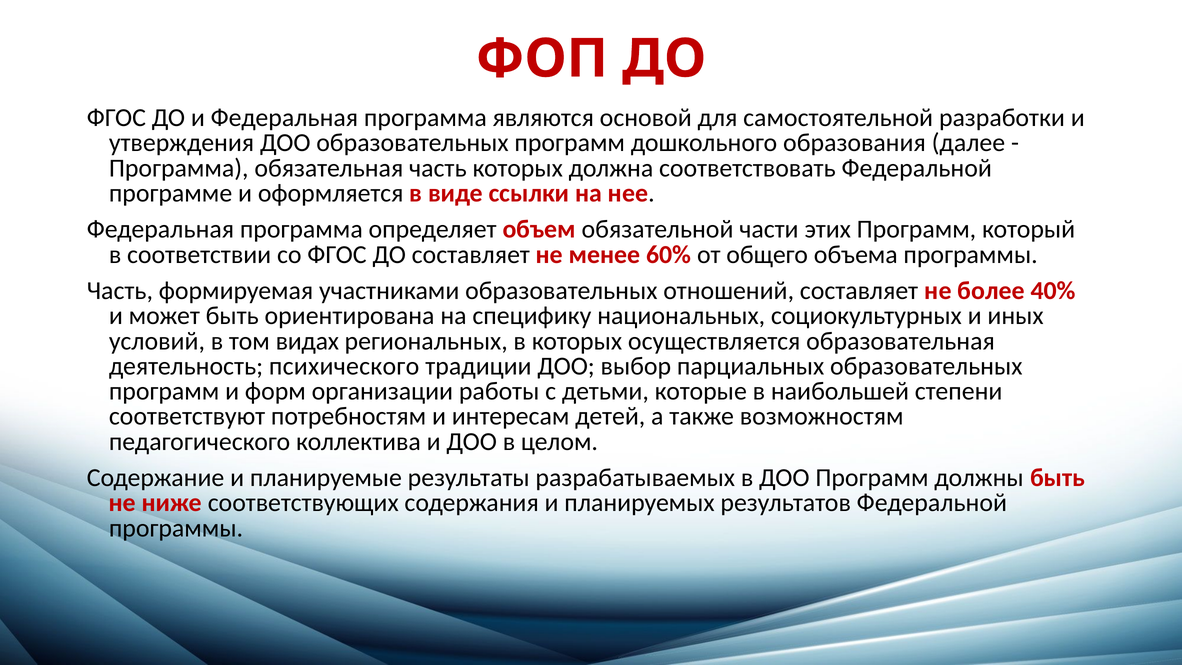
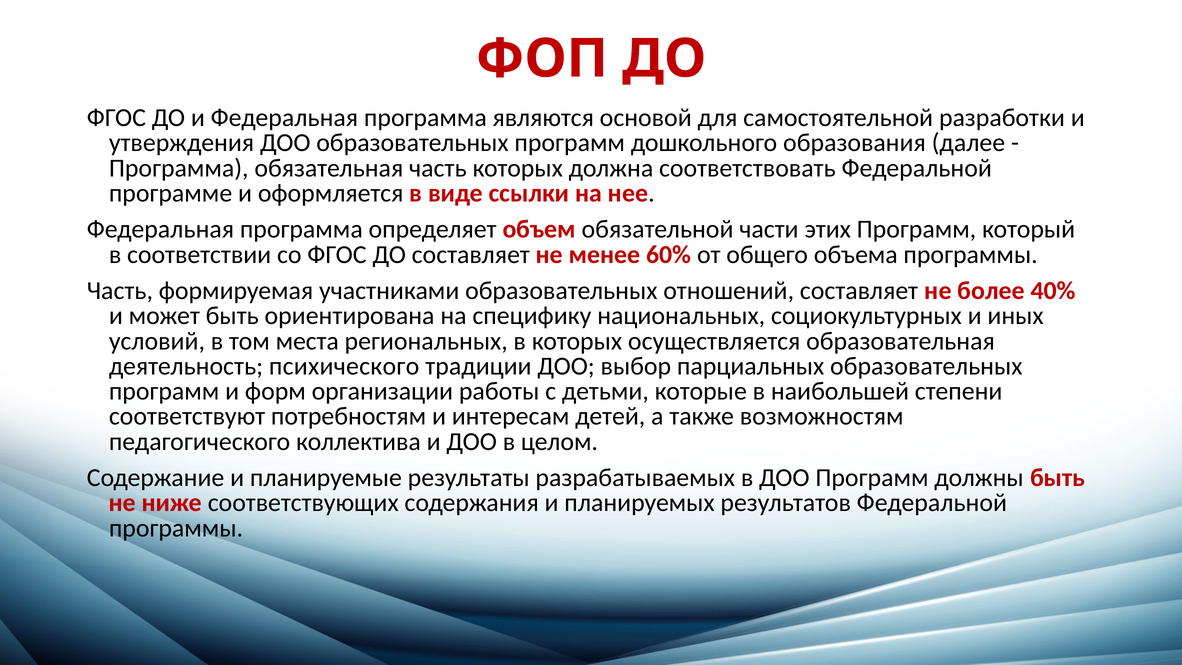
видах: видах -> места (307, 341)
